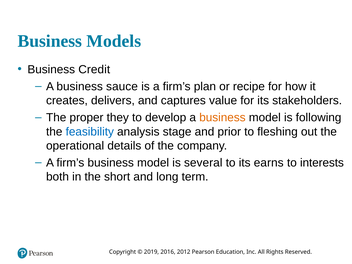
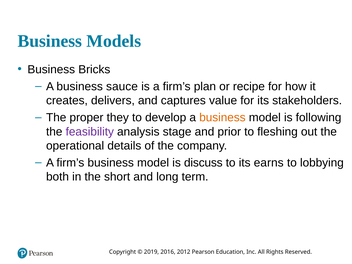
Credit: Credit -> Bricks (94, 69)
feasibility colour: blue -> purple (90, 132)
several: several -> discuss (203, 163)
interests: interests -> lobbying (322, 163)
